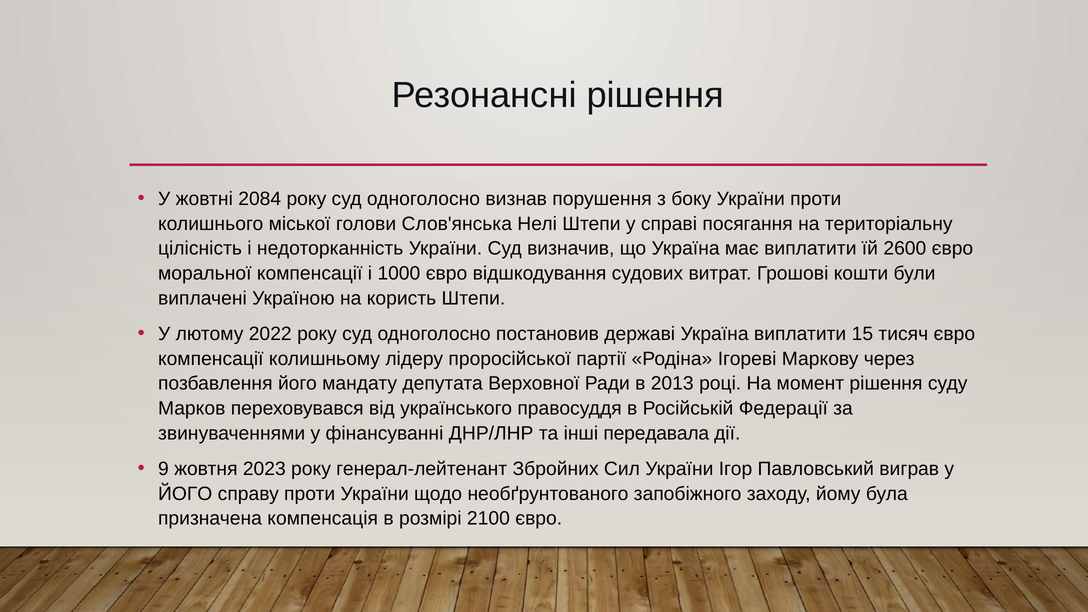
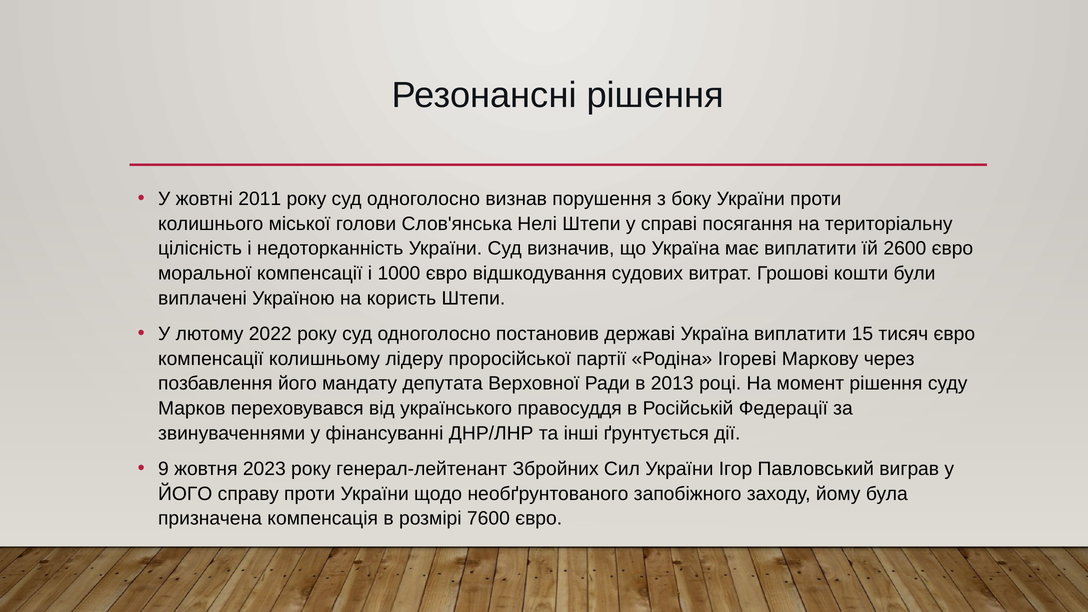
2084: 2084 -> 2011 (260, 199)
передавала: передавала -> ґрунтується (656, 434)
2100: 2100 -> 7600 (488, 519)
